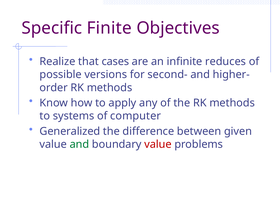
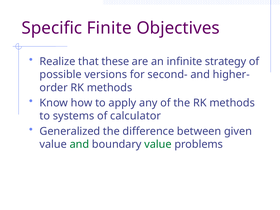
cases: cases -> these (115, 62)
reduces: reduces -> strategy (226, 62)
computer: computer -> calculator (136, 116)
value colour: red -> green (158, 144)
